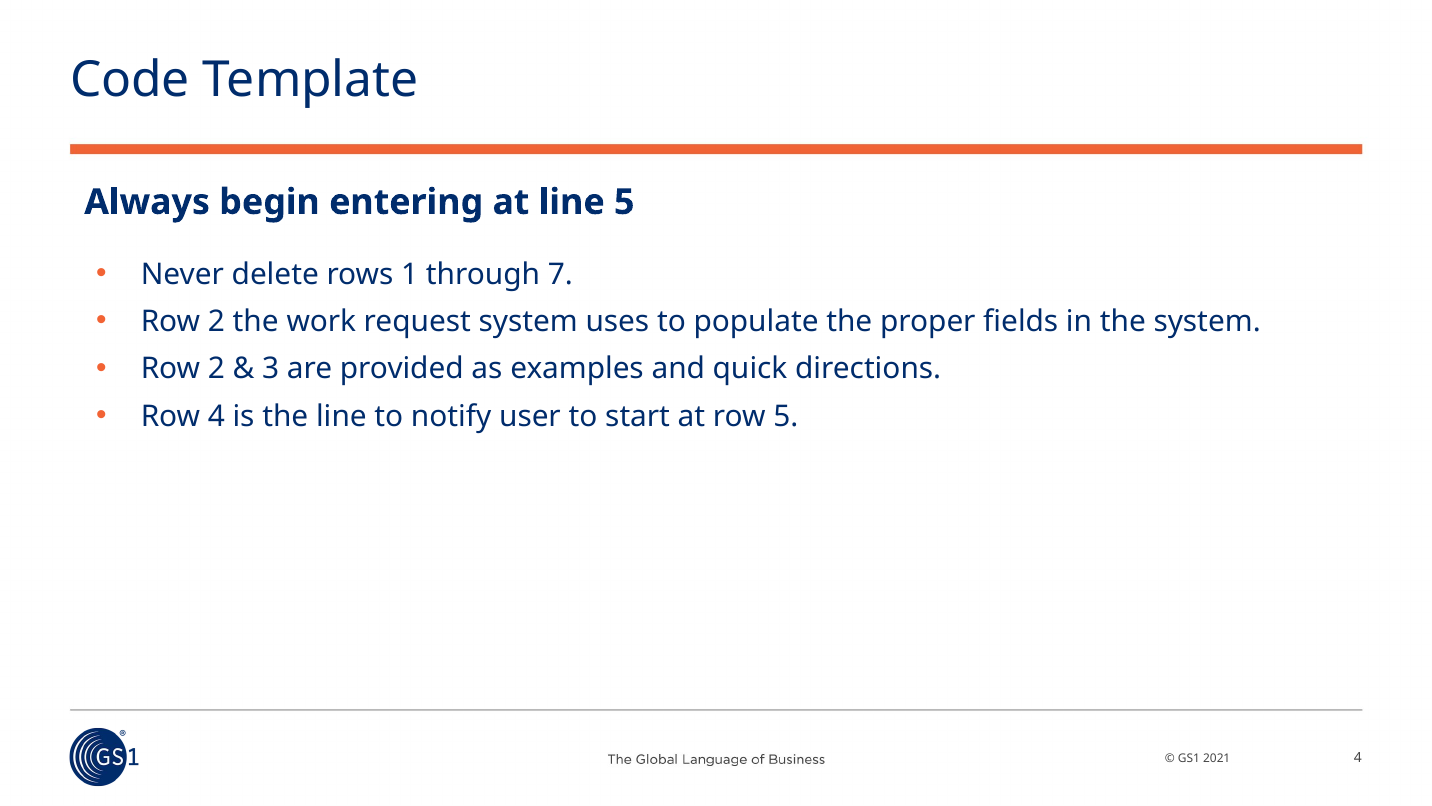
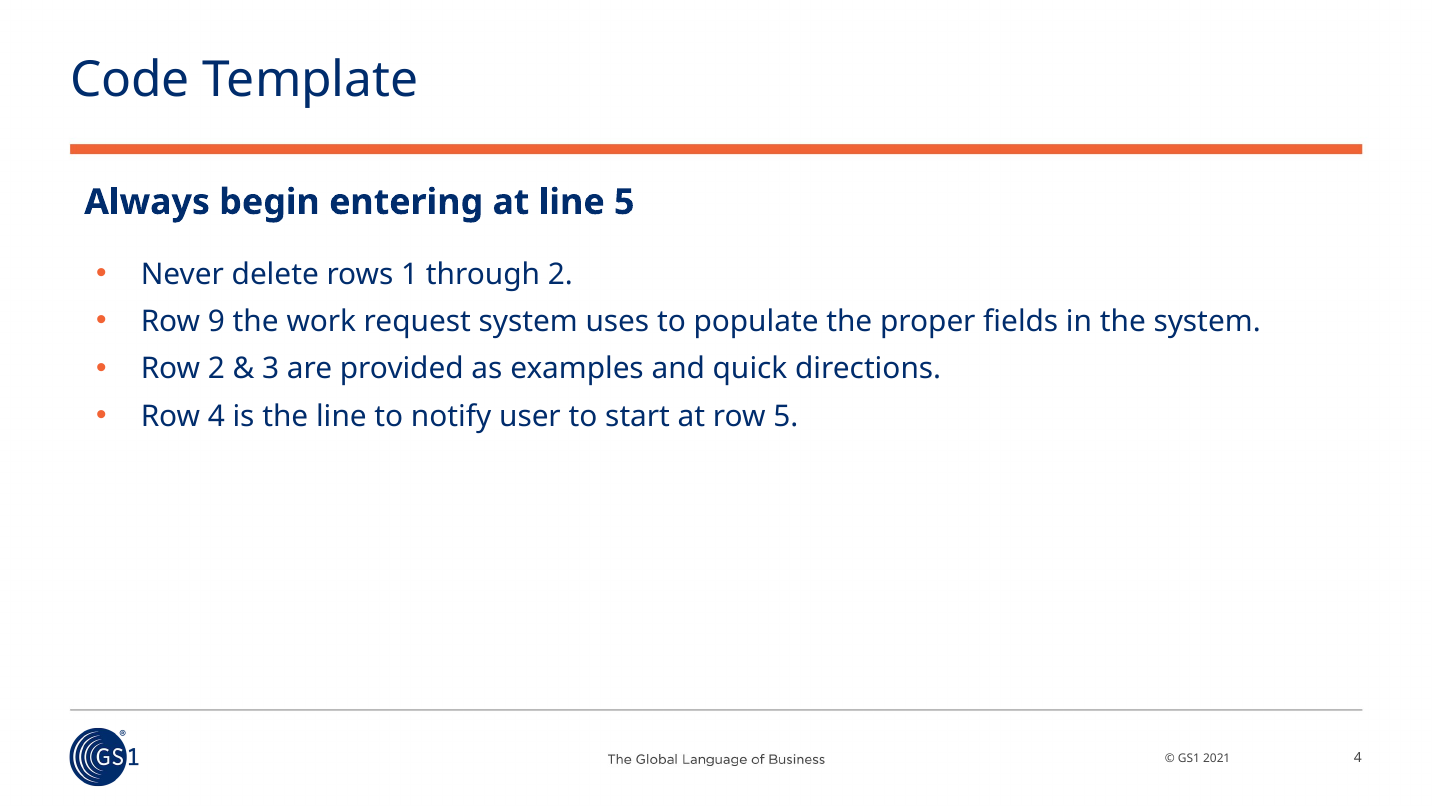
through 7: 7 -> 2 (560, 274)
2: 2 -> 9 (216, 322)
